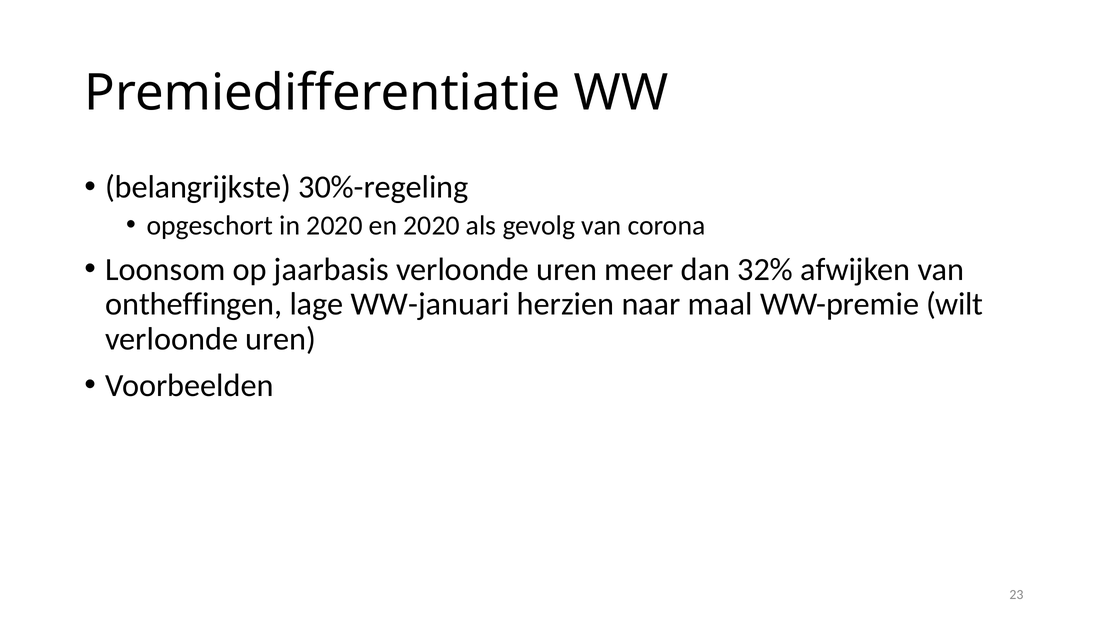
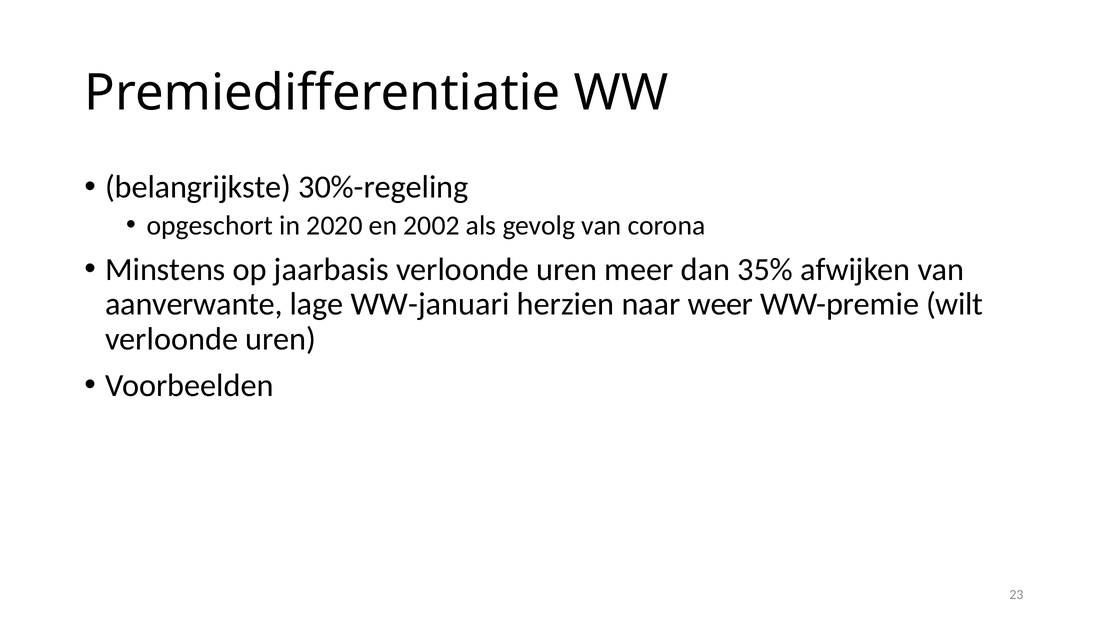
en 2020: 2020 -> 2002 (432, 226)
Loonsom: Loonsom -> Minstens (165, 269)
32%: 32% -> 35% (765, 269)
ontheffingen: ontheffingen -> aanverwante (194, 304)
maal: maal -> weer (720, 304)
